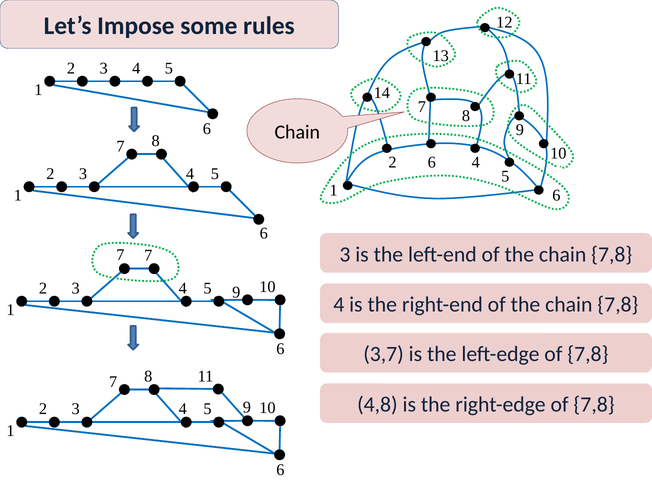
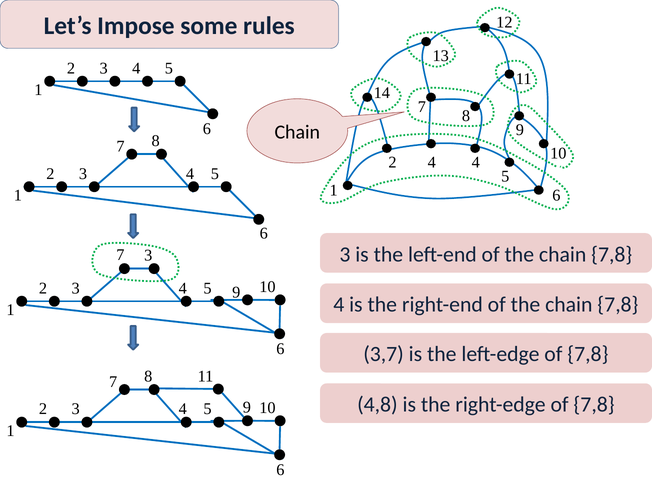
6: 6 -> 4 (432, 162)
7 7: 7 -> 3 (148, 256)
